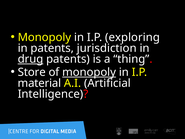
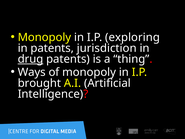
Store: Store -> Ways (32, 72)
monopoly underline: present -> none (89, 72)
material: material -> brought (39, 83)
